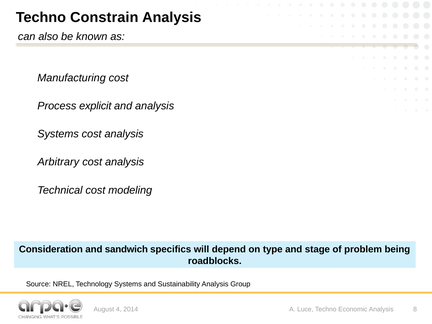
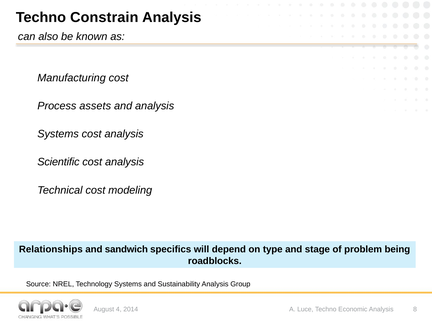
explicit: explicit -> assets (95, 106)
Arbitrary: Arbitrary -> Scientific (58, 162)
Consideration: Consideration -> Relationships (51, 249)
